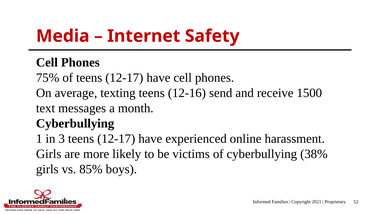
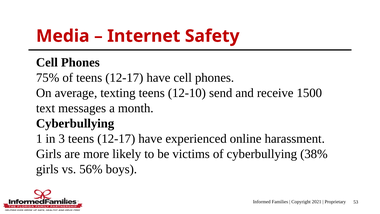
12-16: 12-16 -> 12-10 (187, 93)
85%: 85% -> 56% (91, 169)
